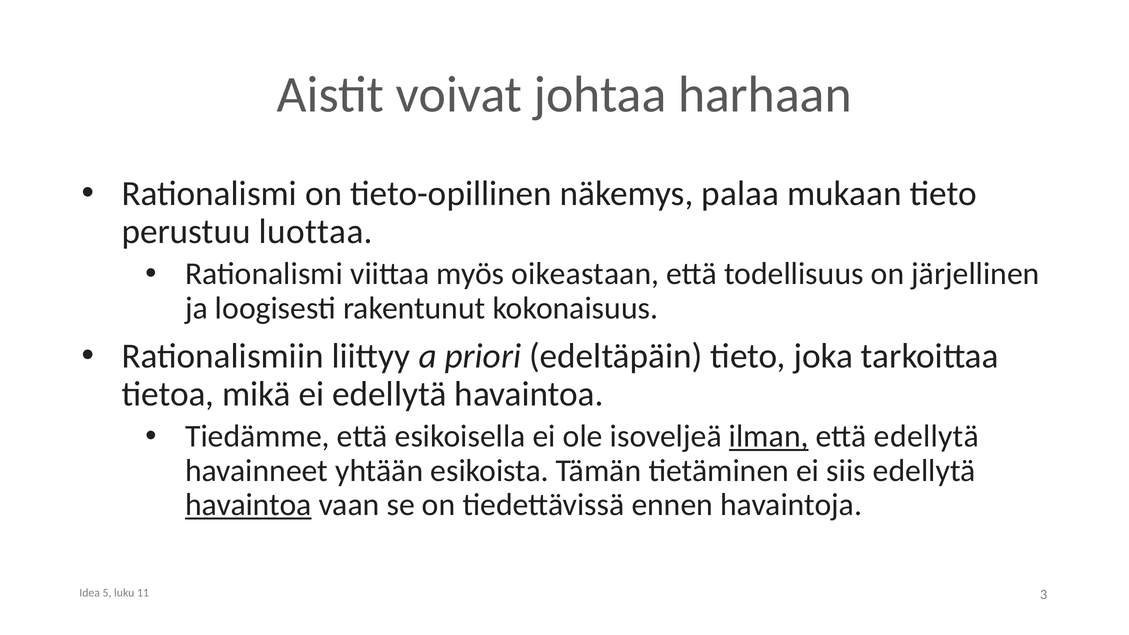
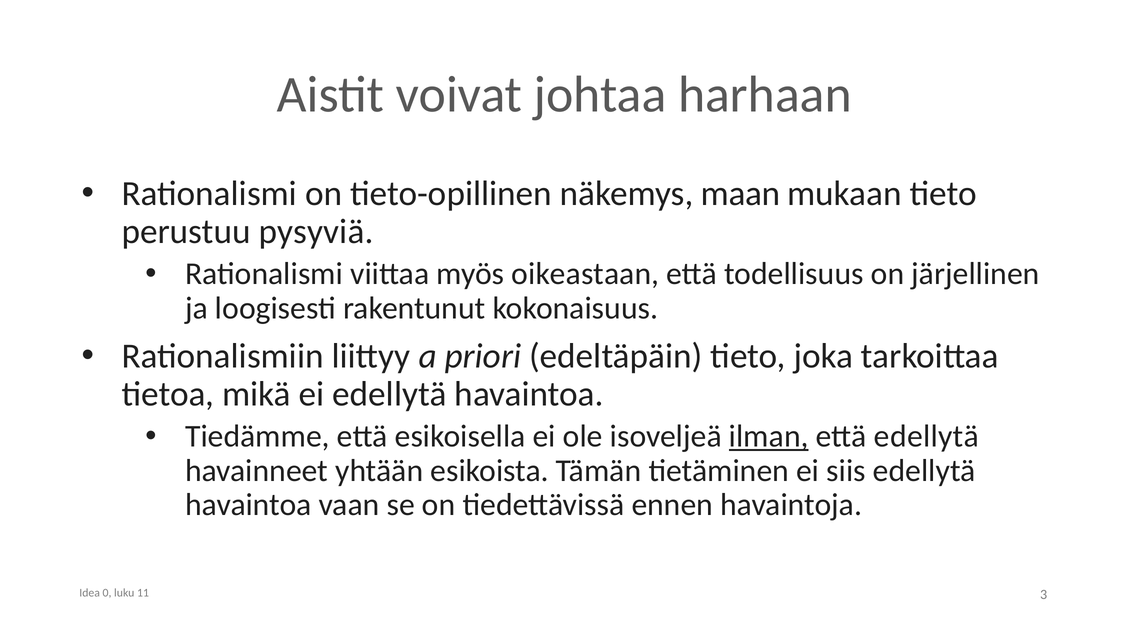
palaa: palaa -> maan (741, 194)
luottaa: luottaa -> pysyviä (316, 232)
havaintoa underline: present -> none (248, 505)
5: 5 -> 0 (107, 593)
